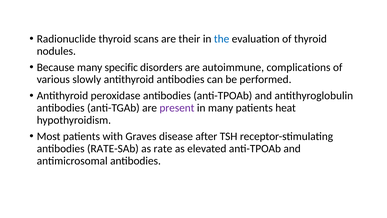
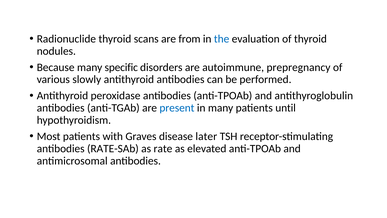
their: their -> from (189, 39)
complications: complications -> prepregnancy (299, 67)
present colour: purple -> blue (177, 108)
heat: heat -> until (286, 108)
after: after -> later (206, 136)
